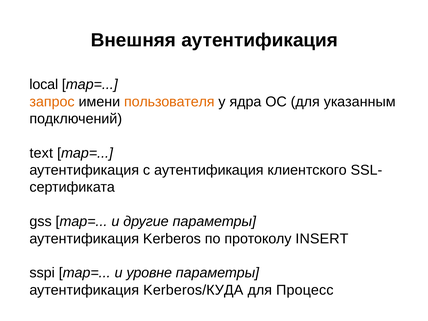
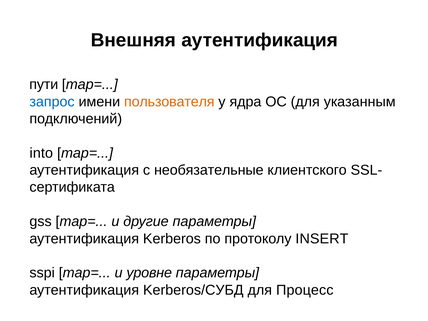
local: local -> пути (44, 85)
запрос colour: orange -> blue (52, 102)
text: text -> into (41, 153)
с аутентификация: аутентификация -> необязательные (209, 170)
Kerberos/КУДА: Kerberos/КУДА -> Kerberos/СУБД (193, 290)
